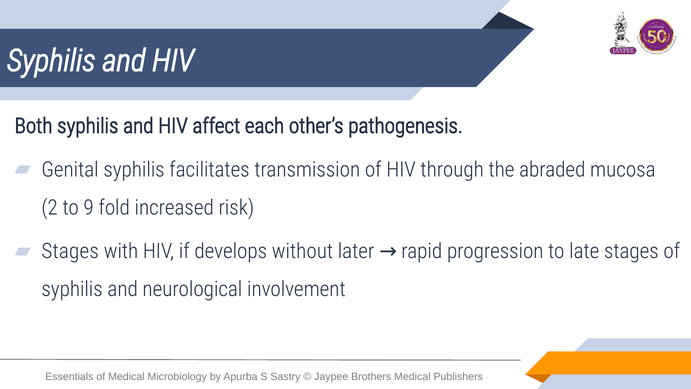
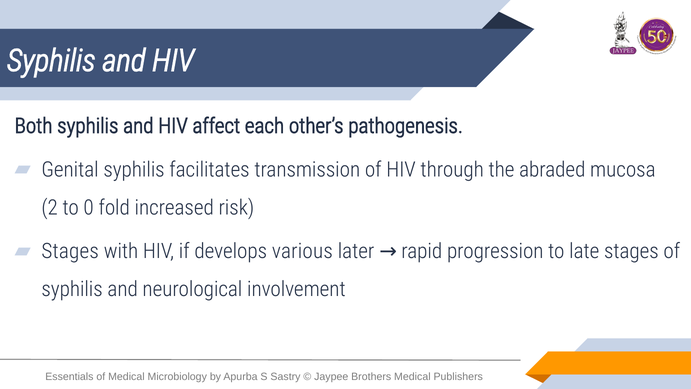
9: 9 -> 0 (89, 208)
without: without -> various (302, 251)
